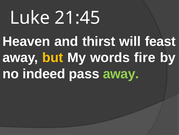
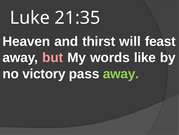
21:45: 21:45 -> 21:35 (77, 18)
but colour: yellow -> pink (53, 57)
fire: fire -> like (145, 57)
indeed: indeed -> victory (44, 73)
